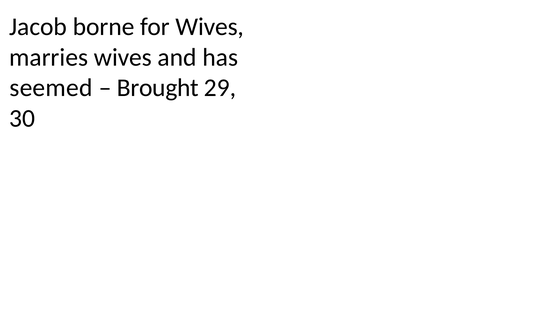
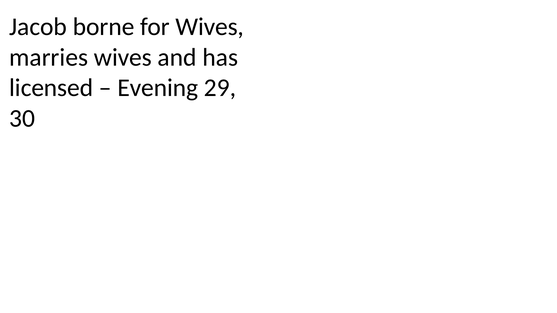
seemed: seemed -> licensed (51, 88)
Brought: Brought -> Evening (158, 88)
